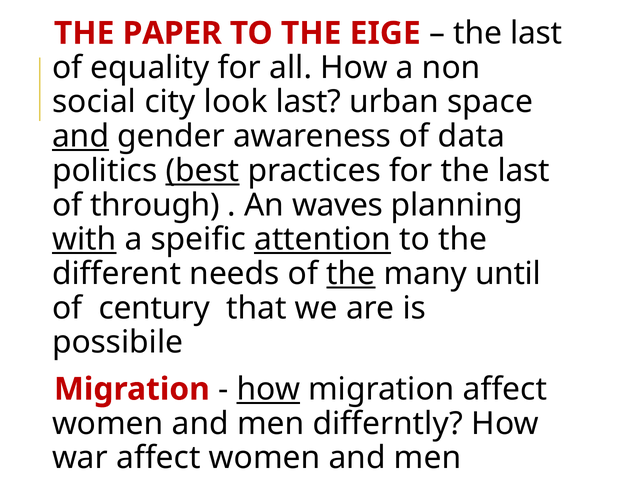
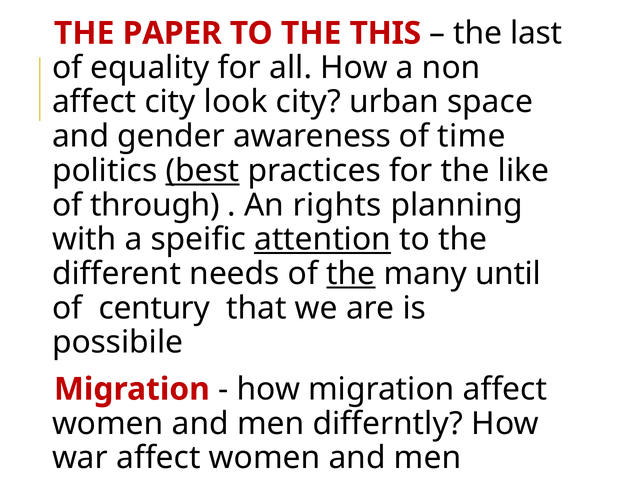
EIGE: EIGE -> THIS (385, 33)
social: social -> affect (94, 102)
look last: last -> city (308, 102)
and underline: present -> none (81, 136)
data: data -> time (471, 136)
for the last: last -> like (524, 171)
An waves: waves -> rights (337, 205)
with underline: present -> none (84, 239)
how underline: present -> none (268, 389)
